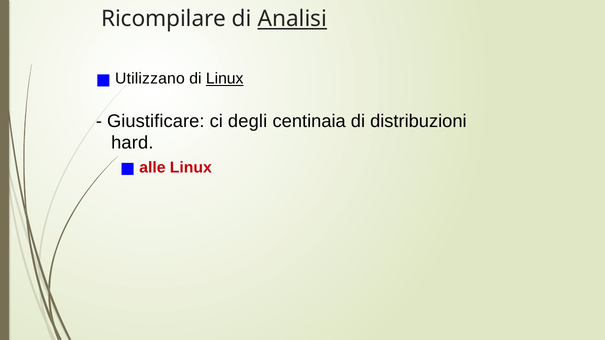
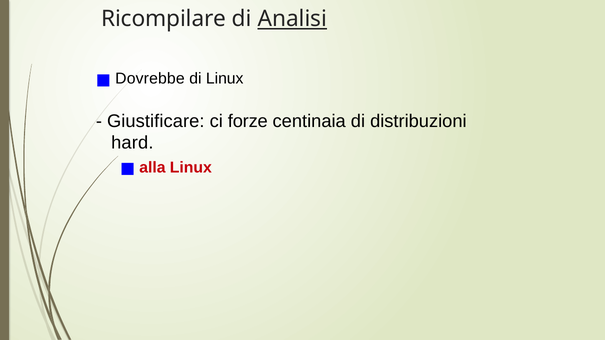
Utilizzano: Utilizzano -> Dovrebbe (150, 79)
Linux underline: present -> none (225, 79)
degli: degli -> forze (248, 121)
alle: alle -> alla (152, 168)
